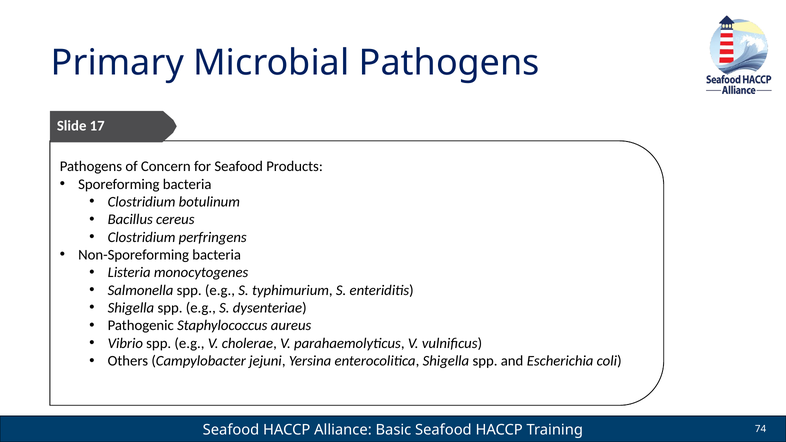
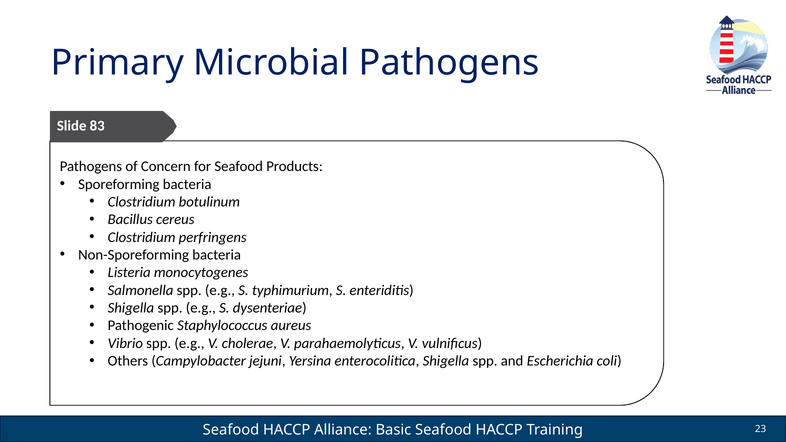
17: 17 -> 83 (97, 126)
74: 74 -> 23 (761, 429)
